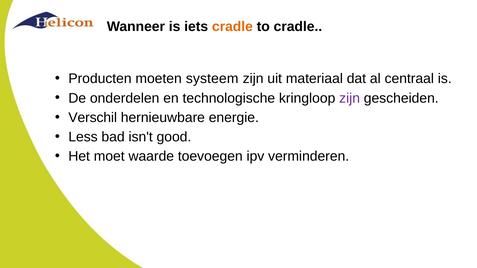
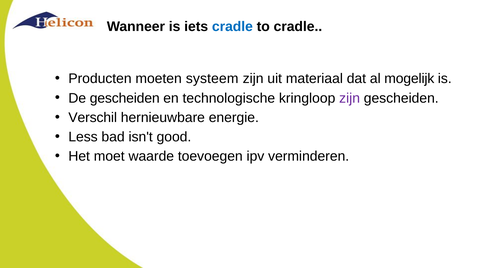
cradle colour: orange -> blue (232, 27)
centraal: centraal -> mogelijk (409, 79)
De onderdelen: onderdelen -> gescheiden (125, 98)
